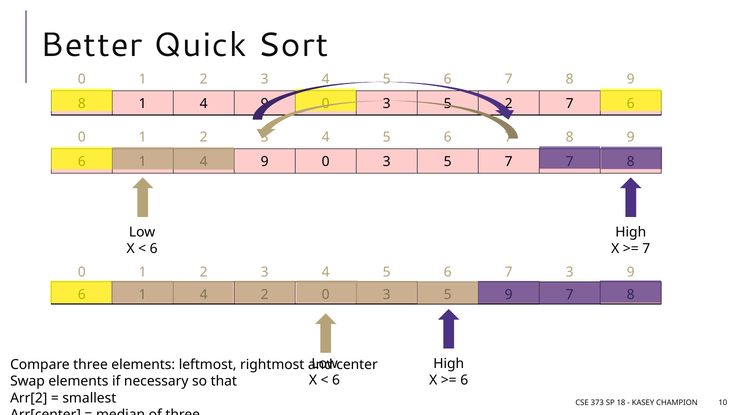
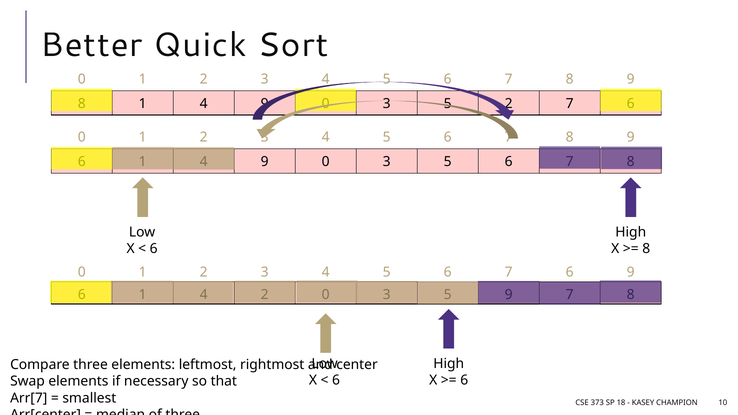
3 5 7: 7 -> 6 (509, 162)
7: 7 -> 8 (646, 249)
3: 3 -> 6 (570, 272)
Arr[2: Arr[2 -> Arr[7 (29, 398)
